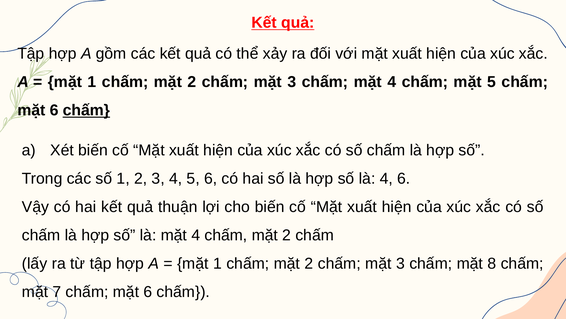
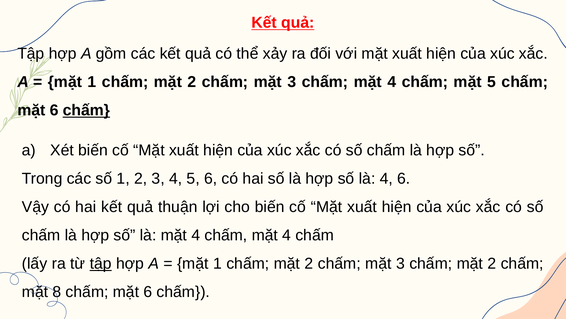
4 chấm mặt 2: 2 -> 4 (287, 235)
tập underline: none -> present (101, 263)
3 chấm mặt 8: 8 -> 2 (492, 263)
7: 7 -> 8 (57, 291)
